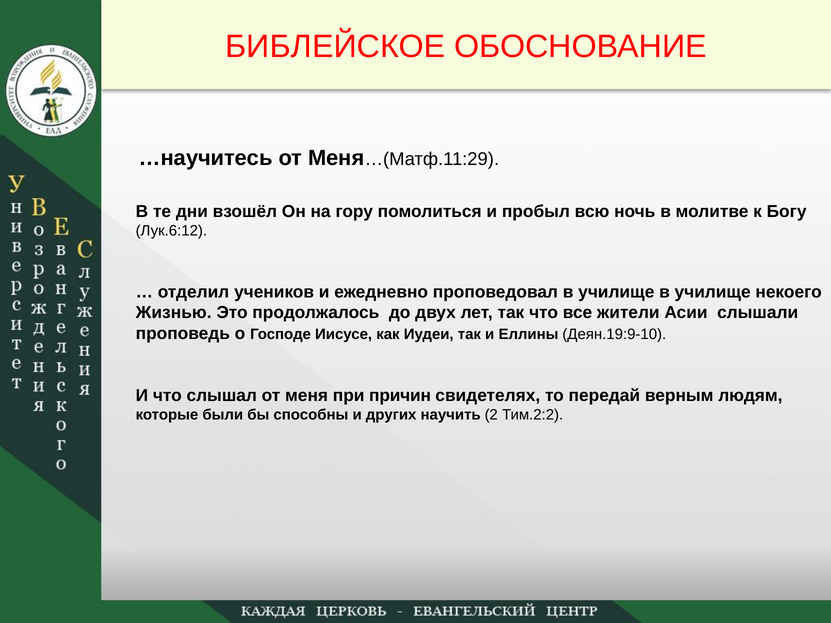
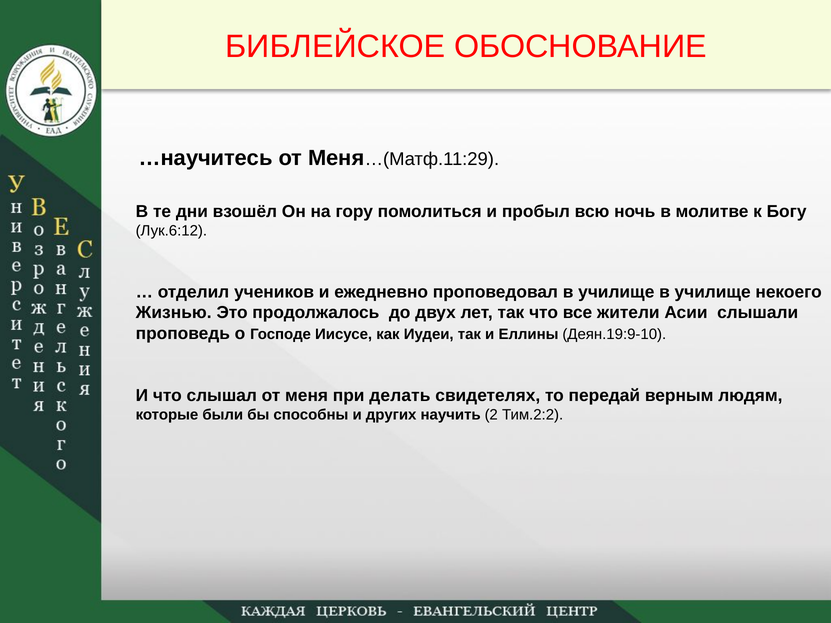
причин: причин -> делать (400, 396)
